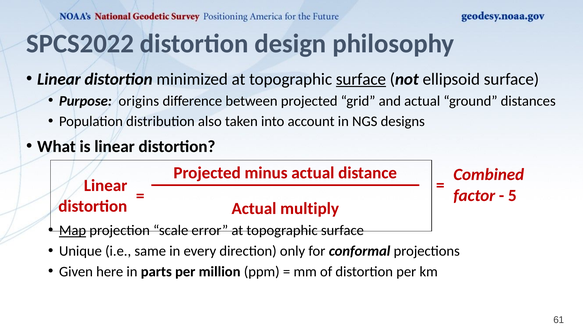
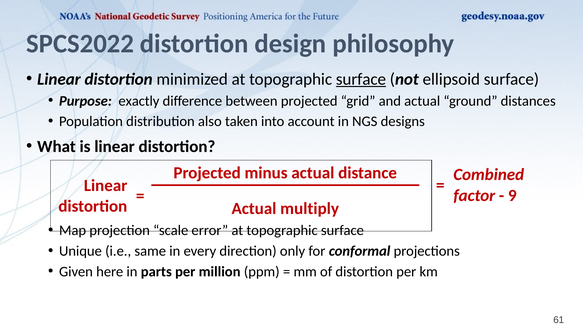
origins: origins -> exactly (139, 101)
5: 5 -> 9 (512, 195)
Map underline: present -> none (73, 230)
